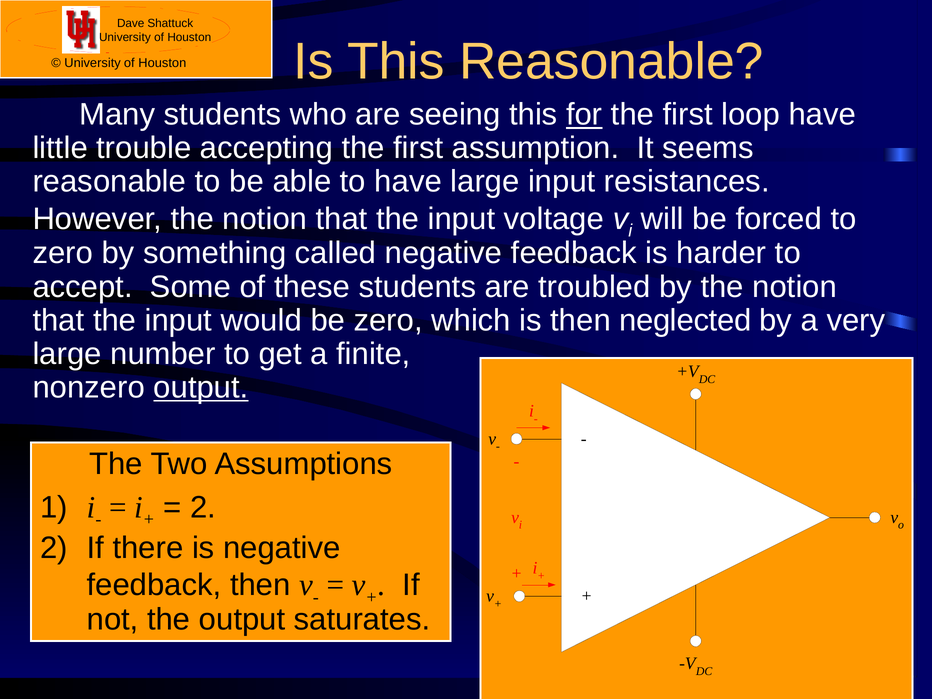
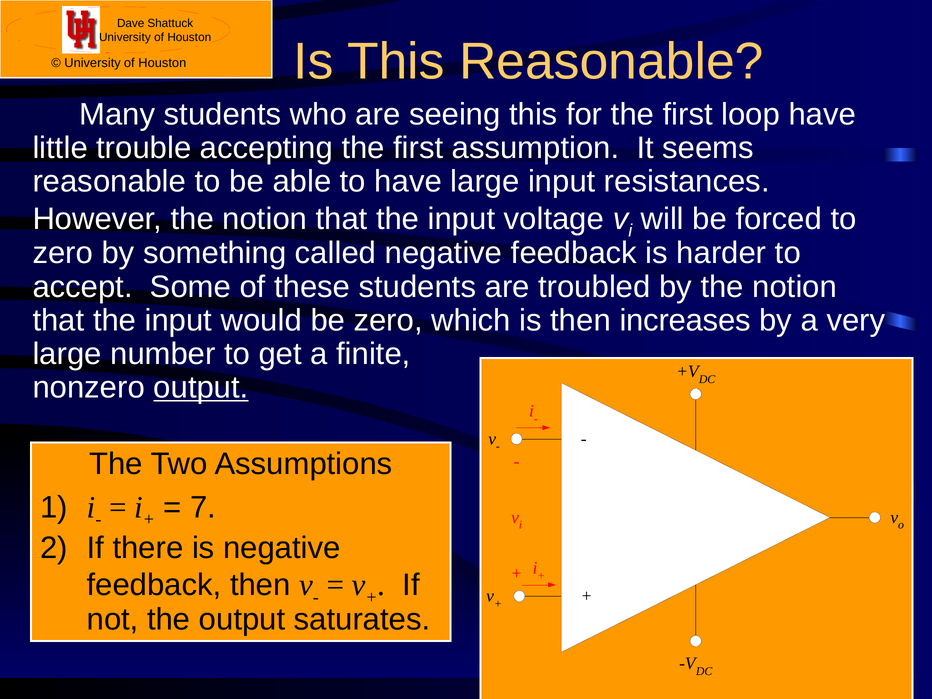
for underline: present -> none (584, 114)
neglected: neglected -> increases (685, 320)
2: 2 -> 7 (203, 507)
